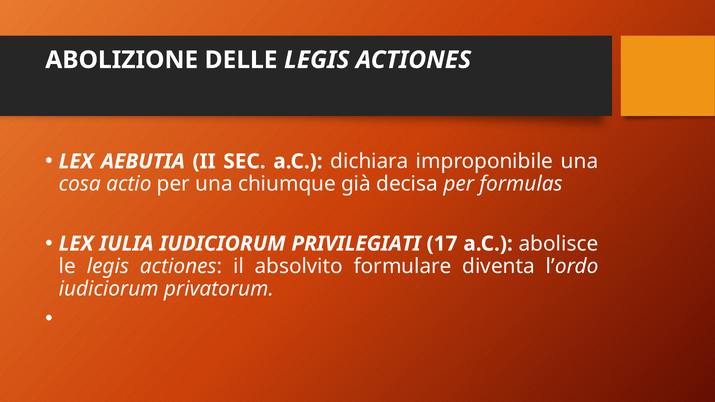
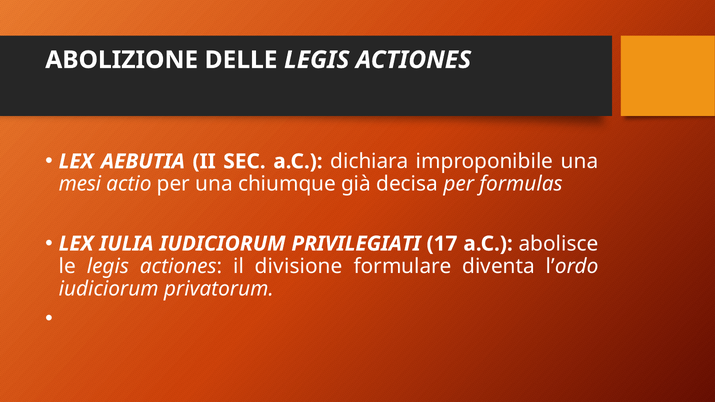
cosa: cosa -> mesi (80, 184)
absolvito: absolvito -> divisione (299, 266)
